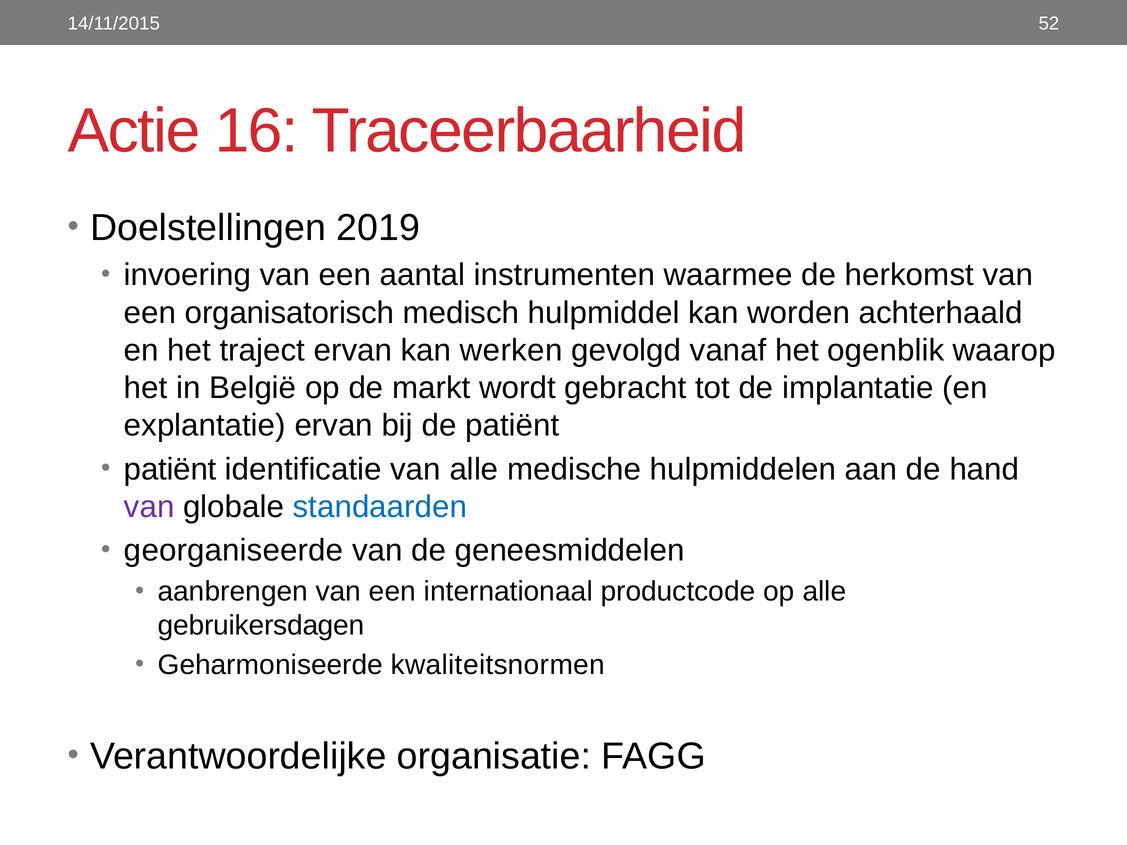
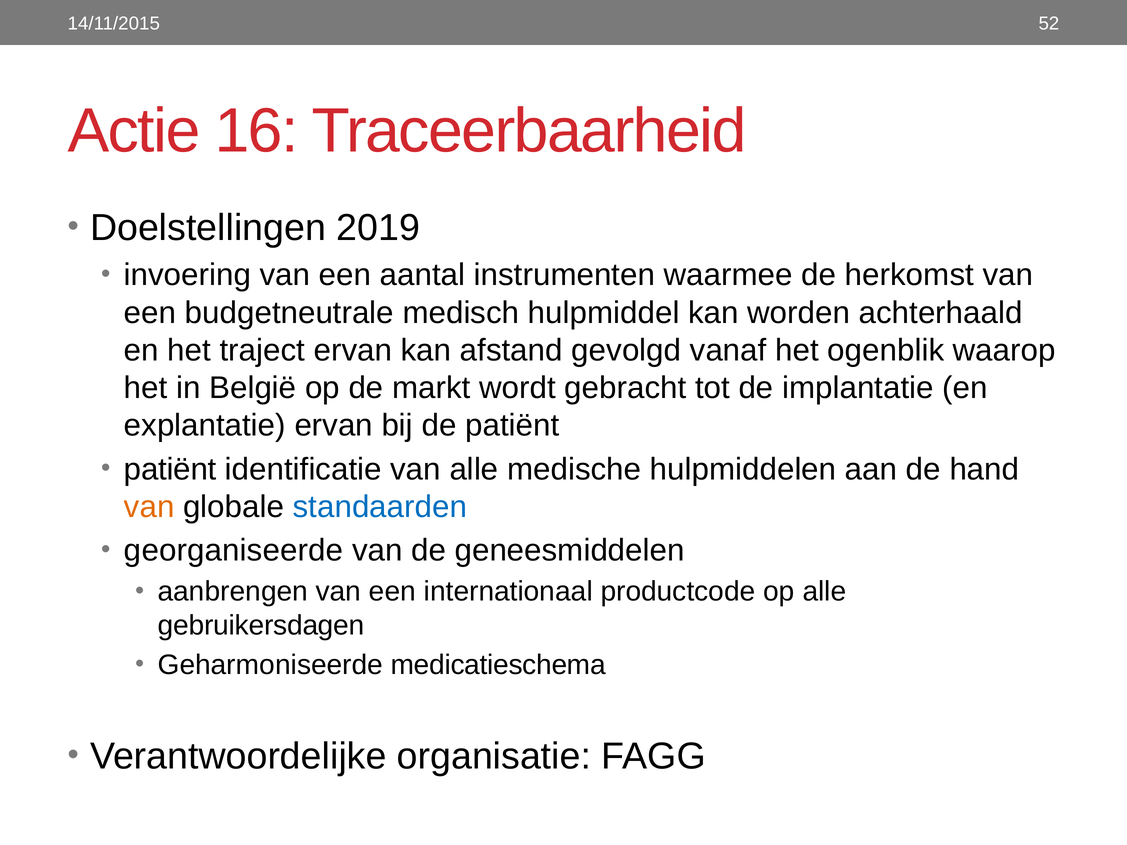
organisatorisch: organisatorisch -> budgetneutrale (289, 313)
werken: werken -> afstand (511, 350)
van colour: purple -> orange (149, 507)
kwaliteitsnormen: kwaliteitsnormen -> medicatieschema (498, 665)
